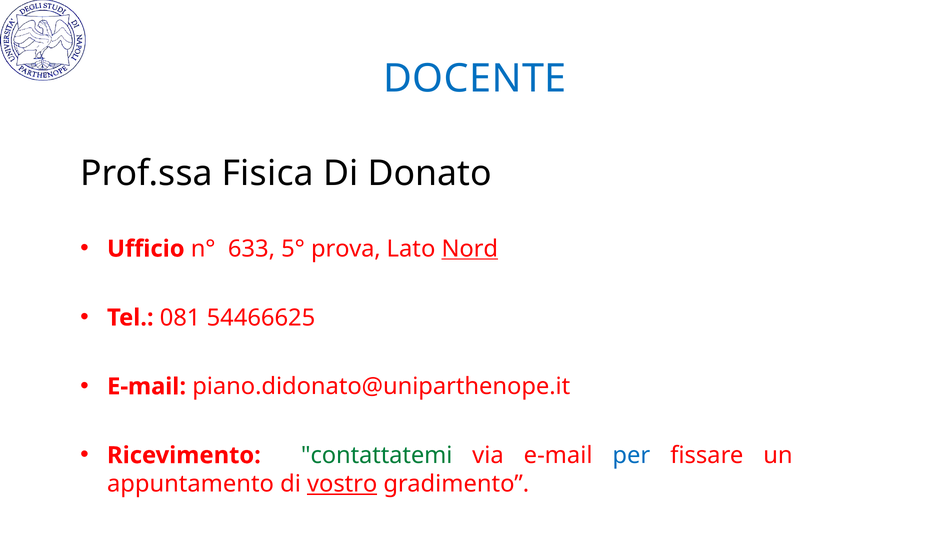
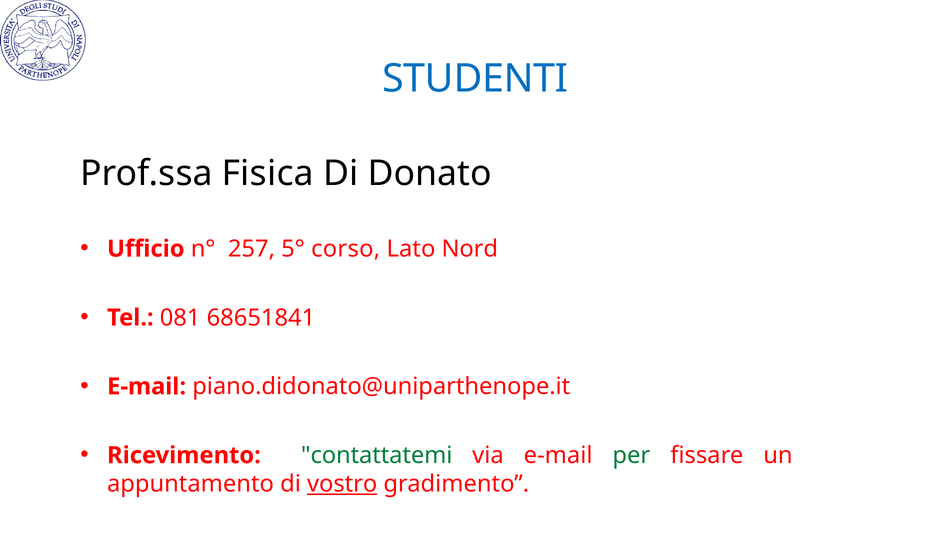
DOCENTE: DOCENTE -> STUDENTI (475, 79)
633: 633 -> 257 (251, 249)
prova: prova -> corso (346, 249)
Nord underline: present -> none (470, 249)
54466625: 54466625 -> 68651841 (261, 318)
per colour: blue -> green (631, 456)
